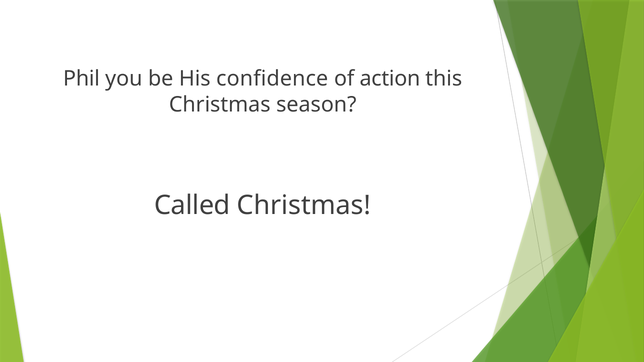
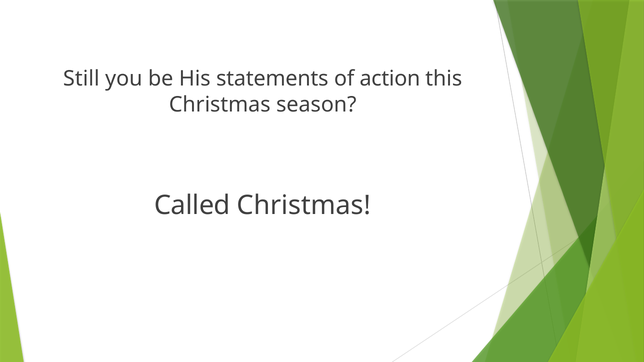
Phil: Phil -> Still (81, 79)
confidence: confidence -> statements (272, 79)
